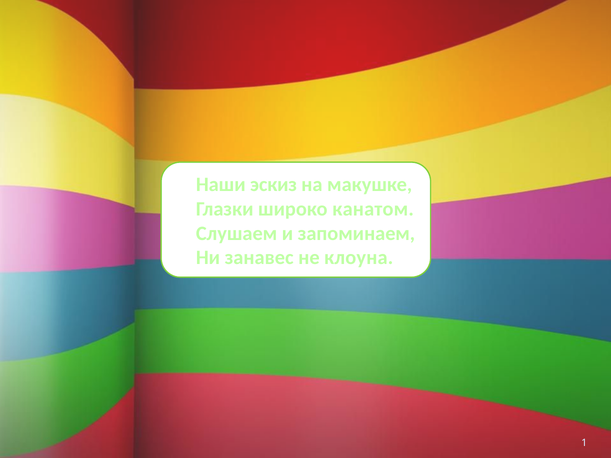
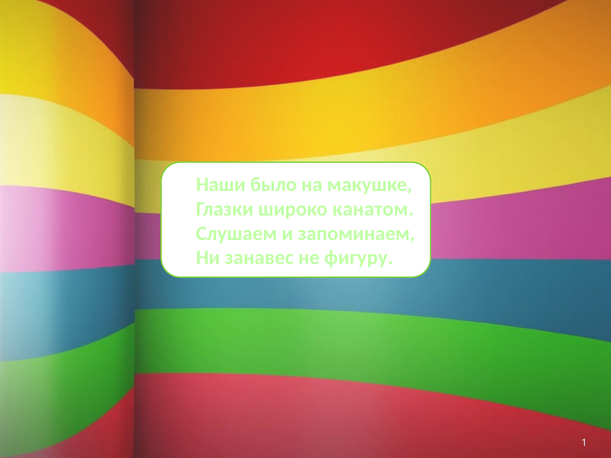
эскиз: эскиз -> было (274, 185)
клоуна: клоуна -> фигуру (359, 258)
